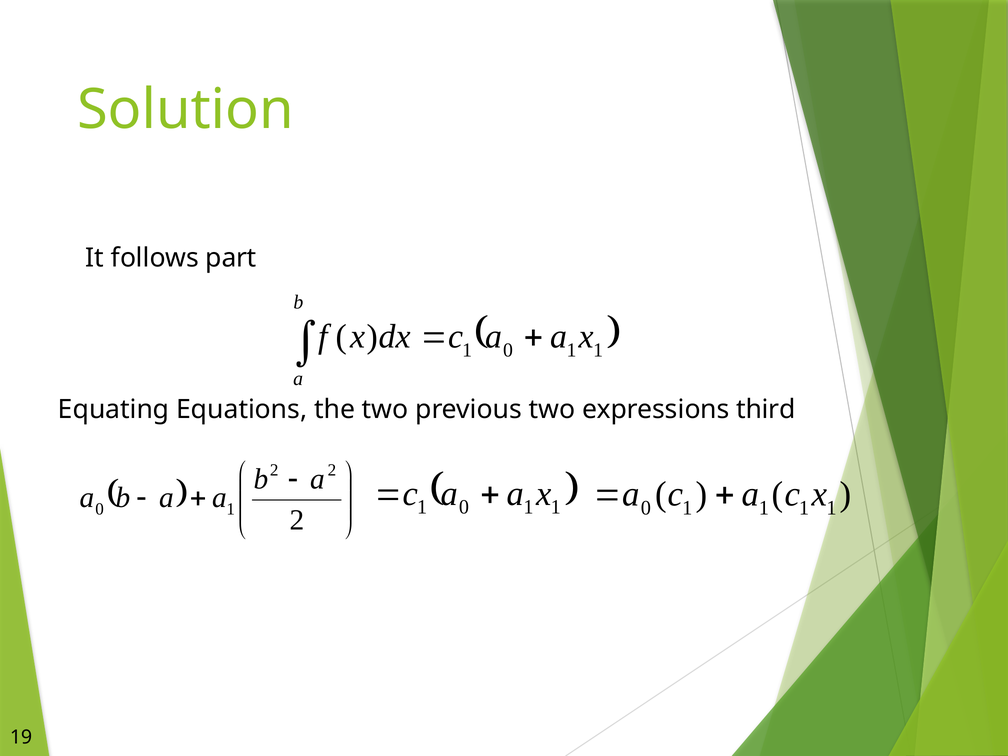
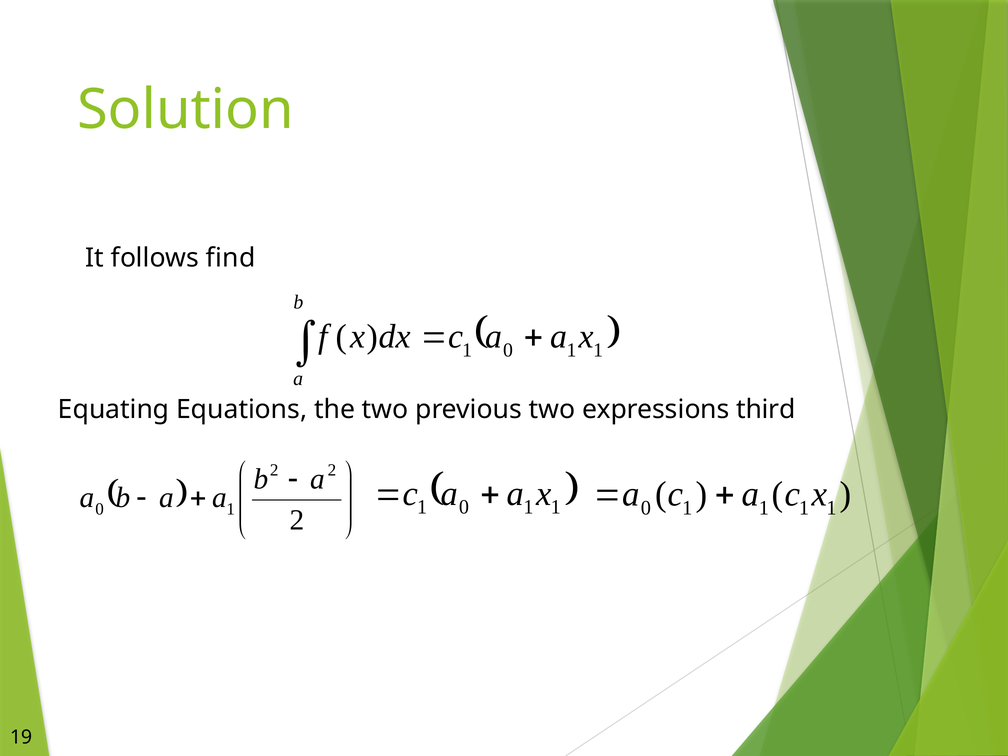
part: part -> find (231, 258)
